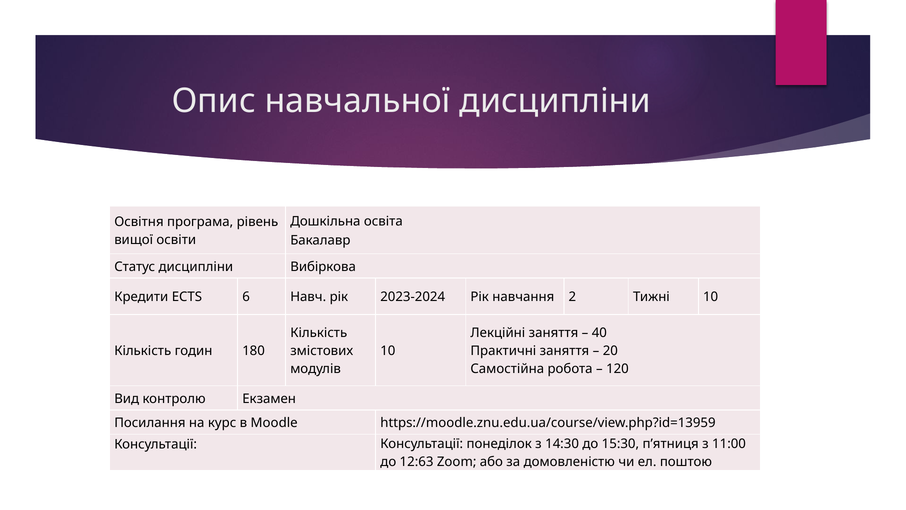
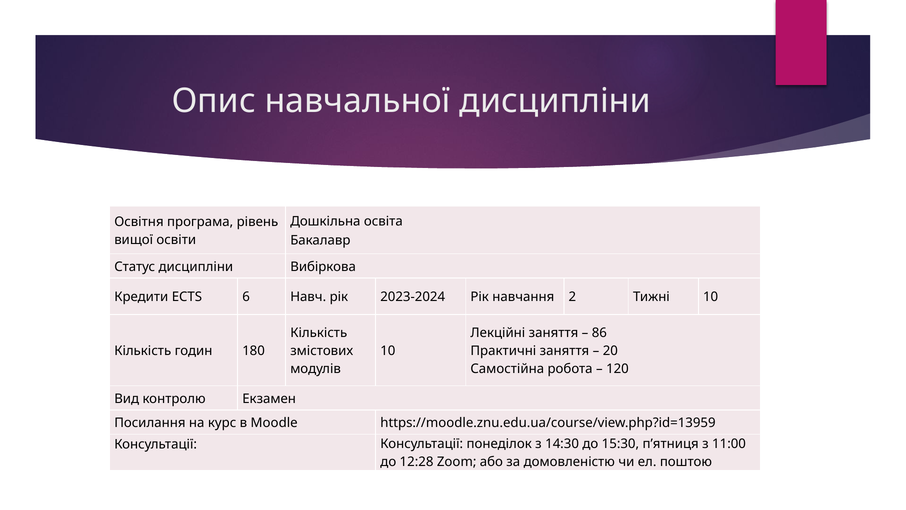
40: 40 -> 86 (599, 333)
12:63: 12:63 -> 12:28 (417, 462)
